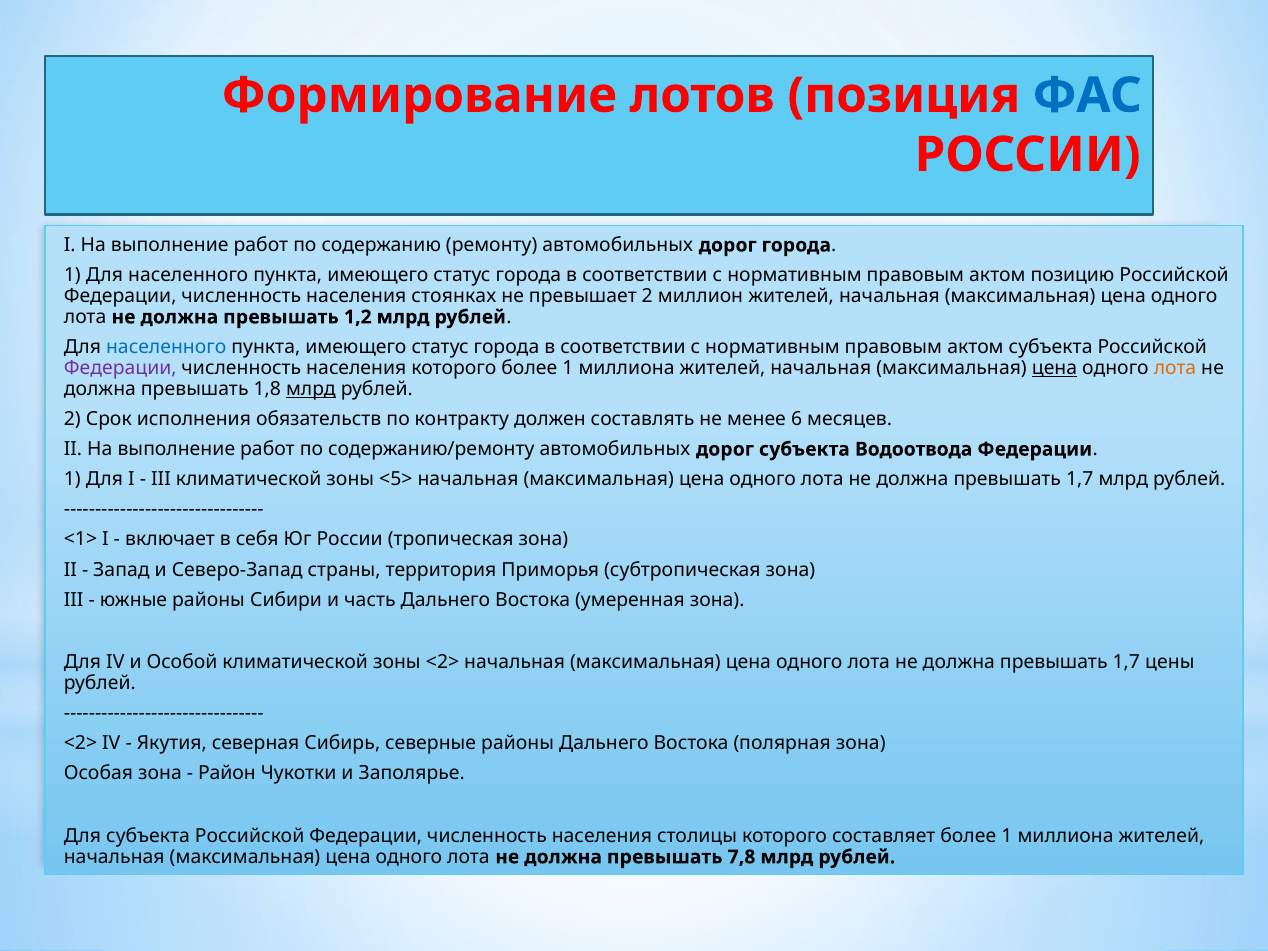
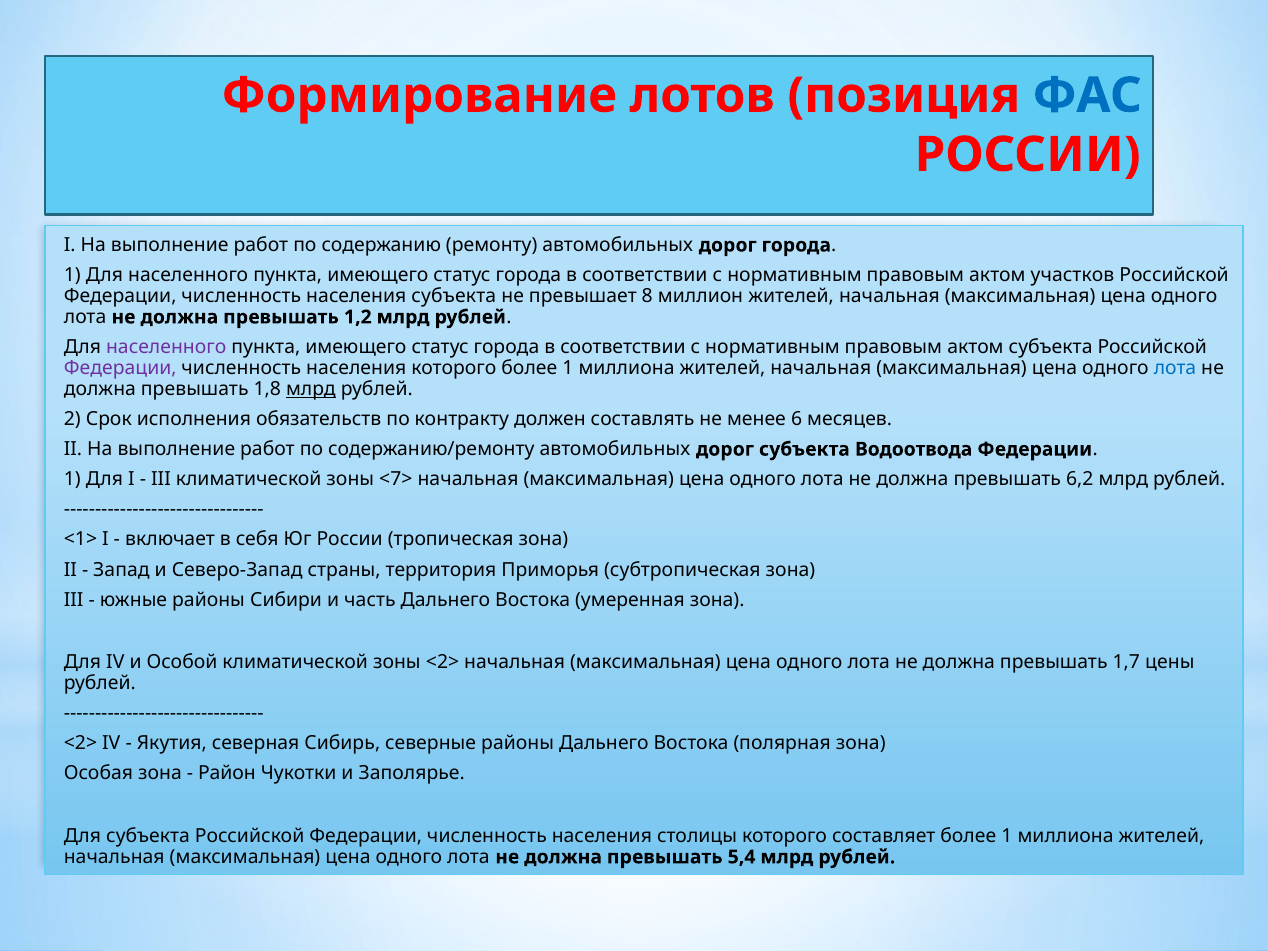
позицию: позицию -> участков (1072, 275)
населения стоянках: стоянках -> субъекта (454, 296)
превышает 2: 2 -> 8 (647, 296)
населенного colour: blue -> purple (166, 347)
цена underline: present -> none (1055, 368)
лота colour: orange -> blue (1175, 368)
<5>: <5> -> <7> (396, 479)
1,7: 1,7 -> 6,2 (1080, 479)
7,8: 7,8 -> 5,4 (742, 857)
